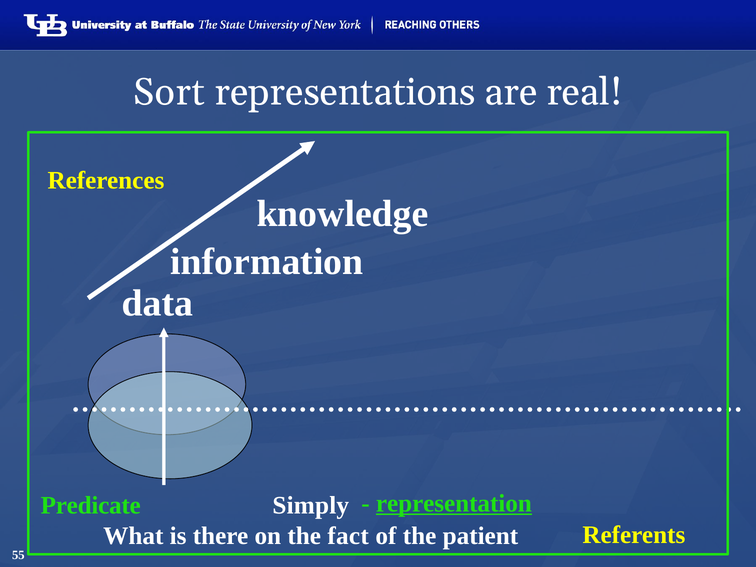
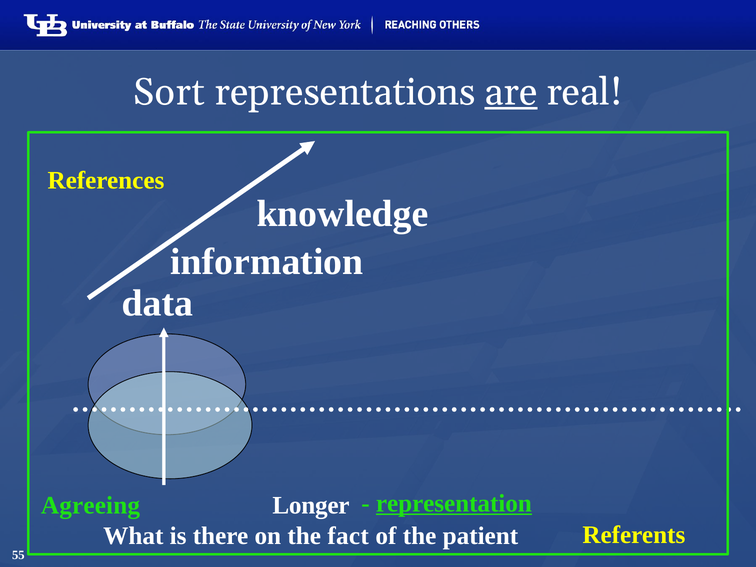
are underline: none -> present (511, 92)
Predicate: Predicate -> Agreeing (90, 506)
Simply: Simply -> Longer (311, 506)
